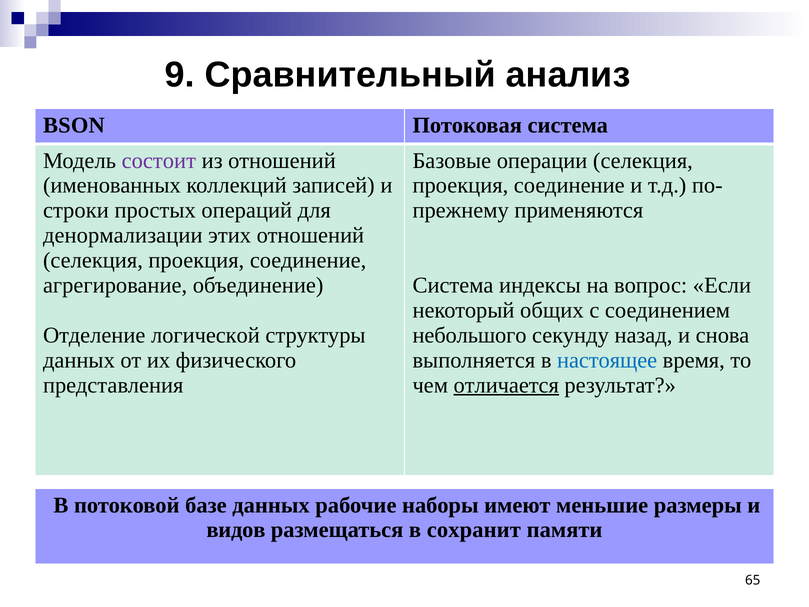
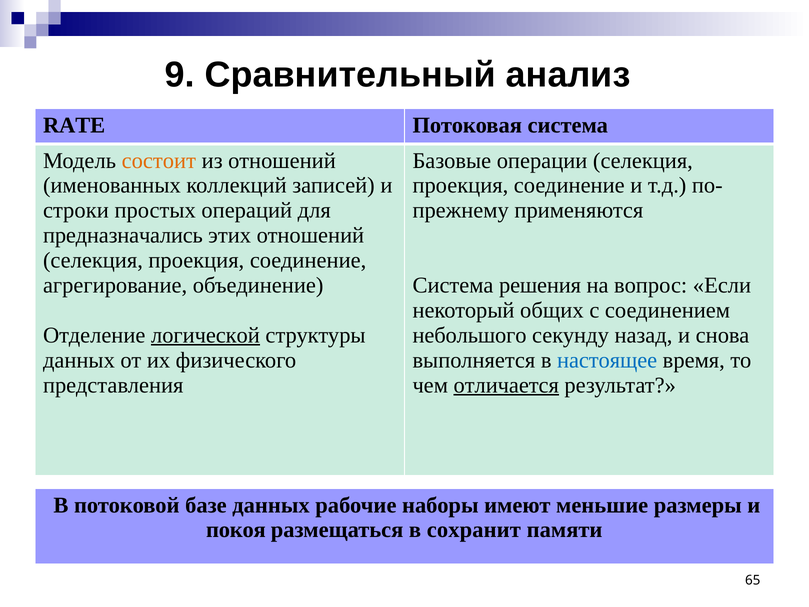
BSON: BSON -> RATE (74, 125)
состоит colour: purple -> orange (159, 161)
денормализации: денормализации -> предназначались (123, 235)
индексы: индексы -> решения (540, 285)
логической underline: none -> present (205, 335)
видов: видов -> покоя (236, 530)
